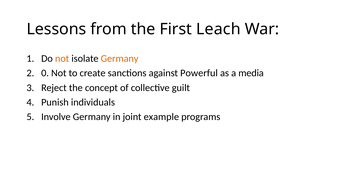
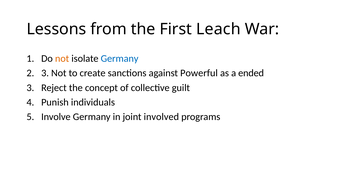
Germany colour: orange -> blue (120, 59)
2 0: 0 -> 3 (45, 73)
media: media -> ended (251, 73)
example: example -> involved (161, 117)
